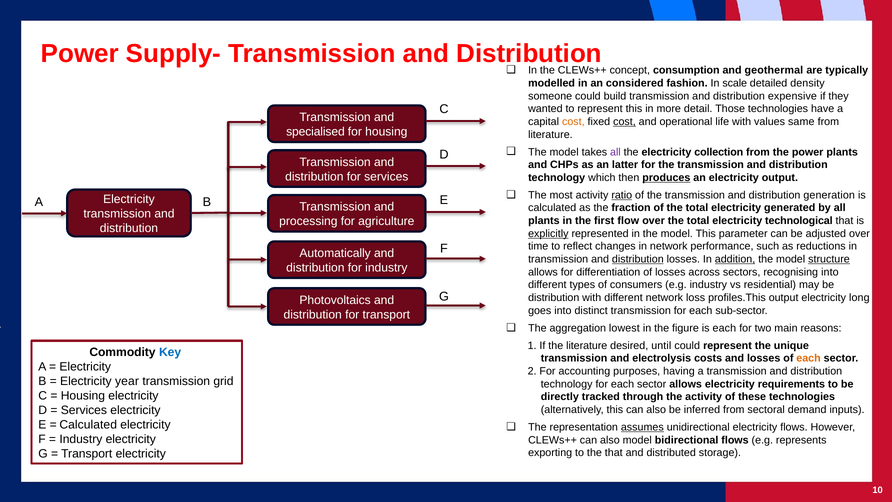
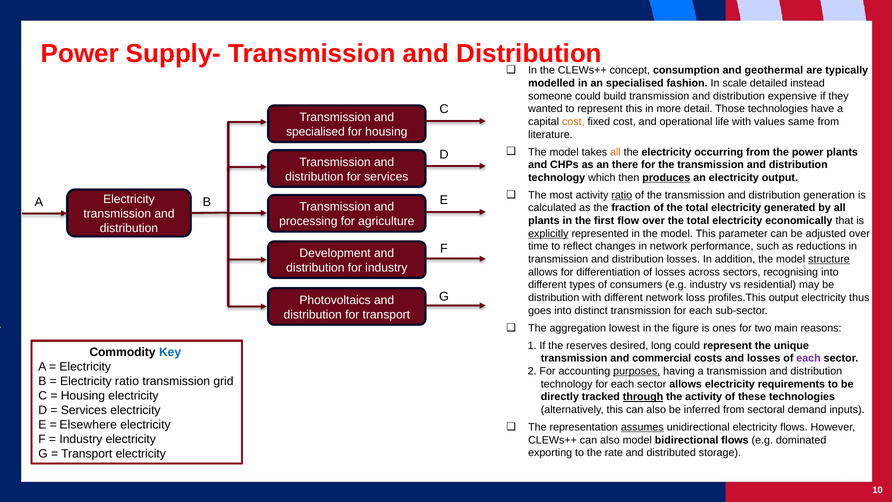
an considered: considered -> specialised (635, 83)
density: density -> instead (808, 83)
cost underline: present -> none (624, 122)
all colour: purple -> orange (615, 152)
collection: collection -> occurring (719, 152)
latter: latter -> there (625, 165)
technological: technological -> economically (799, 221)
Automatically: Automatically -> Development (335, 253)
distribution underline: present -> none (638, 259)
addition underline: present -> none (735, 259)
long: long -> thus (859, 298)
is each: each -> ones (724, 328)
the literature: literature -> reserves (587, 345)
until: until -> long (661, 345)
electrolysis: electrolysis -> commercial (662, 358)
each colour: orange -> purple (809, 358)
purposes underline: none -> present (637, 371)
Electricity year: year -> ratio (127, 381)
through underline: none -> present (643, 397)
Calculated: Calculated -> Elsewhere (88, 425)
represents: represents -> dominated (801, 440)
the that: that -> rate (614, 453)
